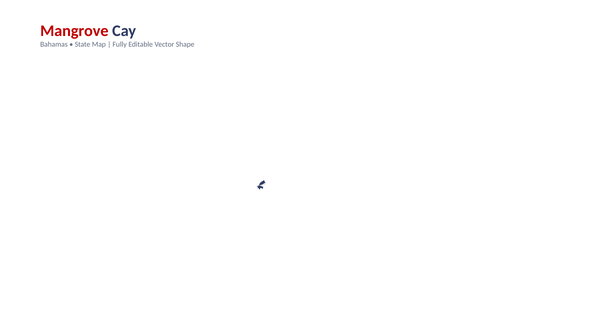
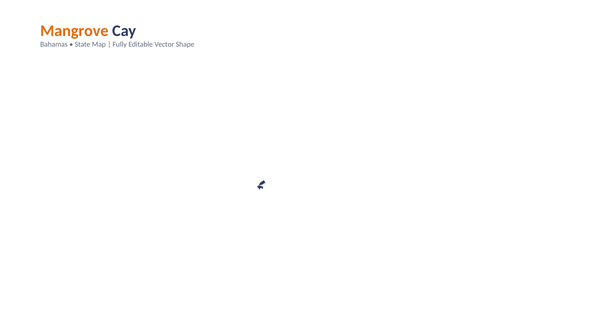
Mangrove colour: red -> orange (74, 31)
